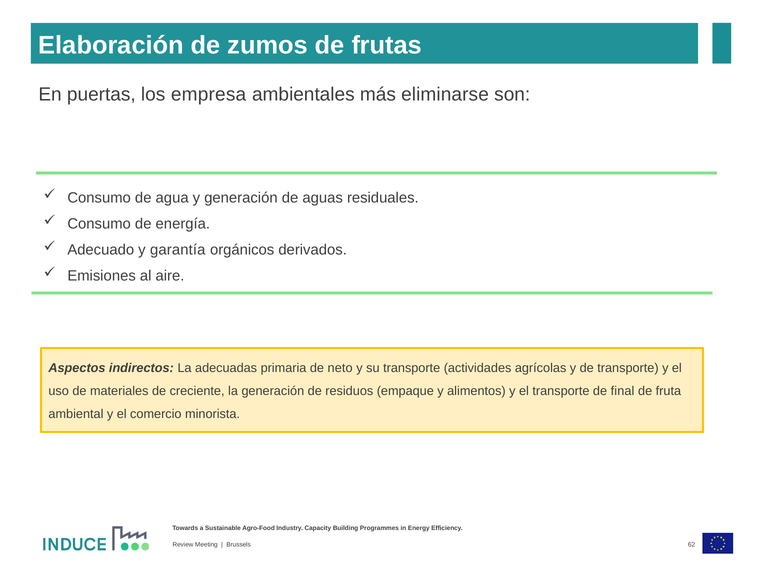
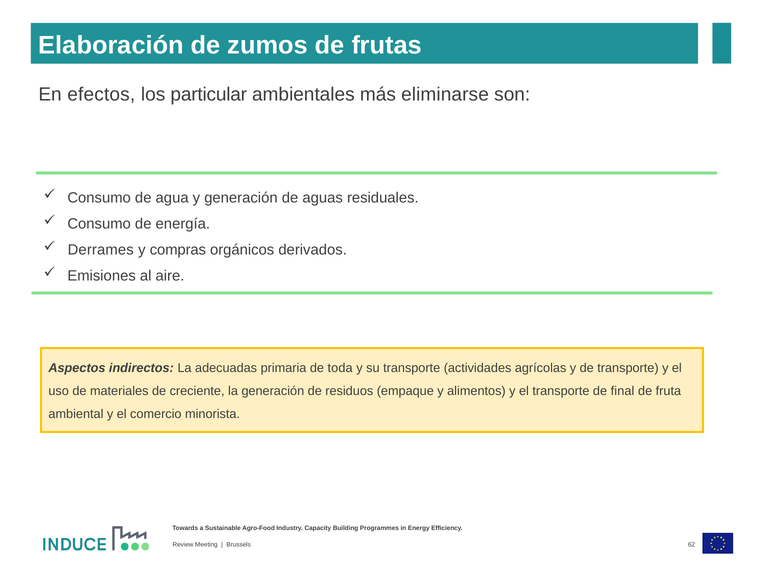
puertas: puertas -> efectos (101, 94)
empresa: empresa -> particular (209, 94)
Adecuado: Adecuado -> Derrames (101, 250)
garantía: garantía -> compras (178, 250)
neto: neto -> toda (340, 368)
